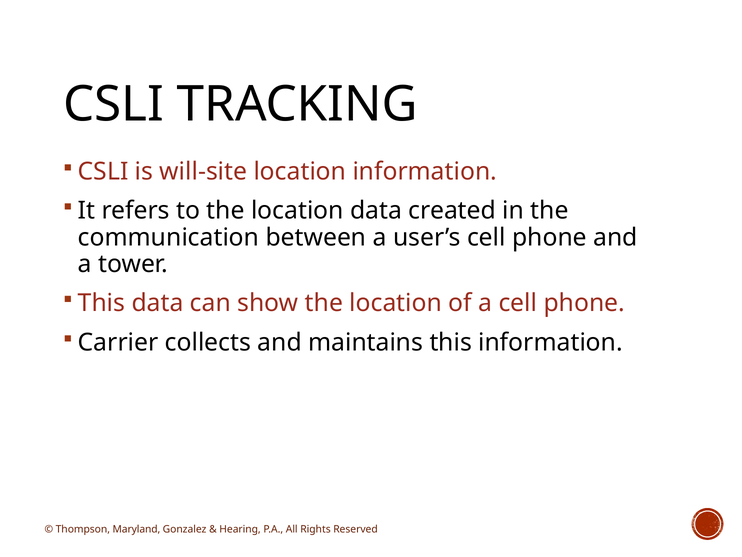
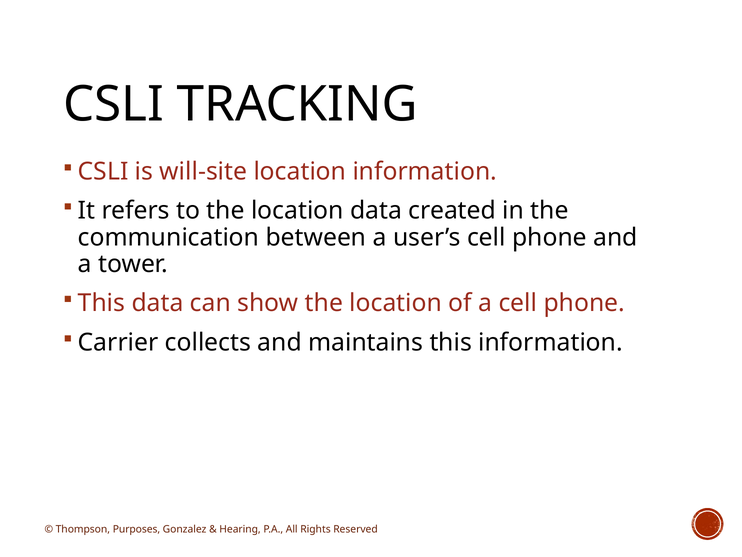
Maryland: Maryland -> Purposes (136, 529)
